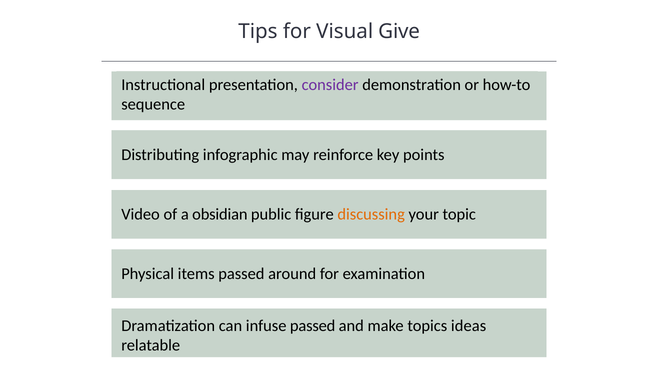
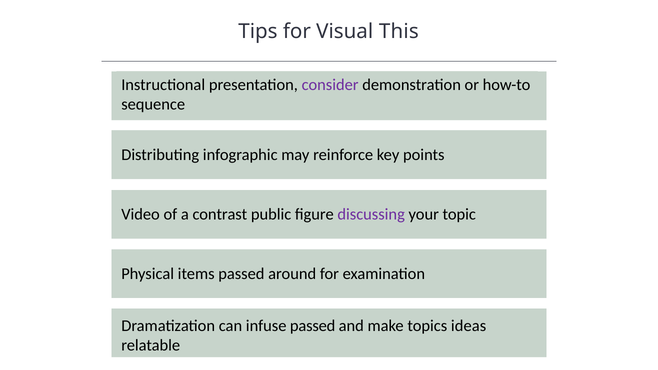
Give: Give -> This (399, 32)
obsidian: obsidian -> contrast (220, 214)
discussing colour: orange -> purple (371, 214)
